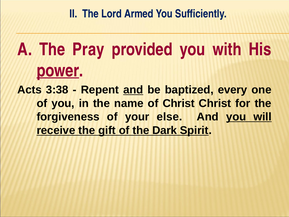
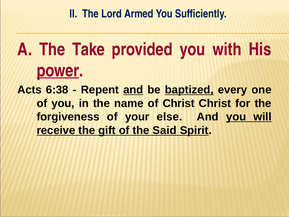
Pray: Pray -> Take (88, 49)
3:38: 3:38 -> 6:38 (57, 90)
baptized underline: none -> present (189, 90)
Dark: Dark -> Said (165, 130)
